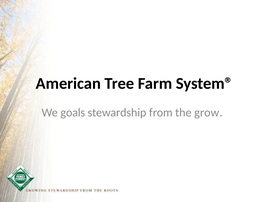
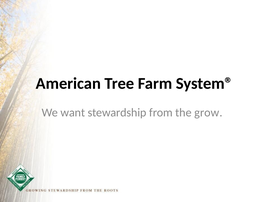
goals: goals -> want (73, 112)
